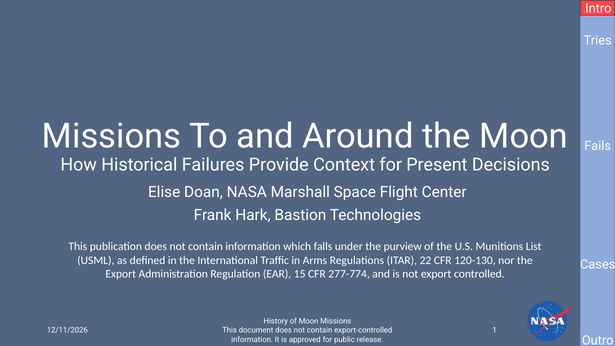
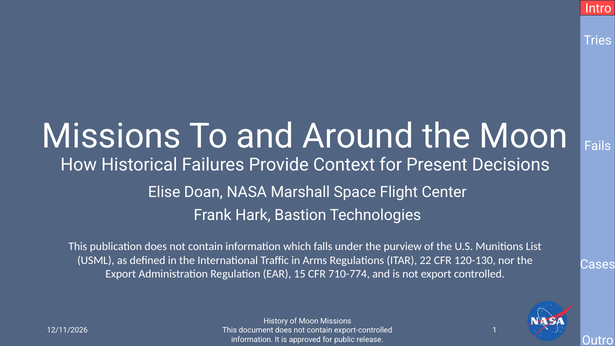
277-774: 277-774 -> 710-774 (349, 274)
